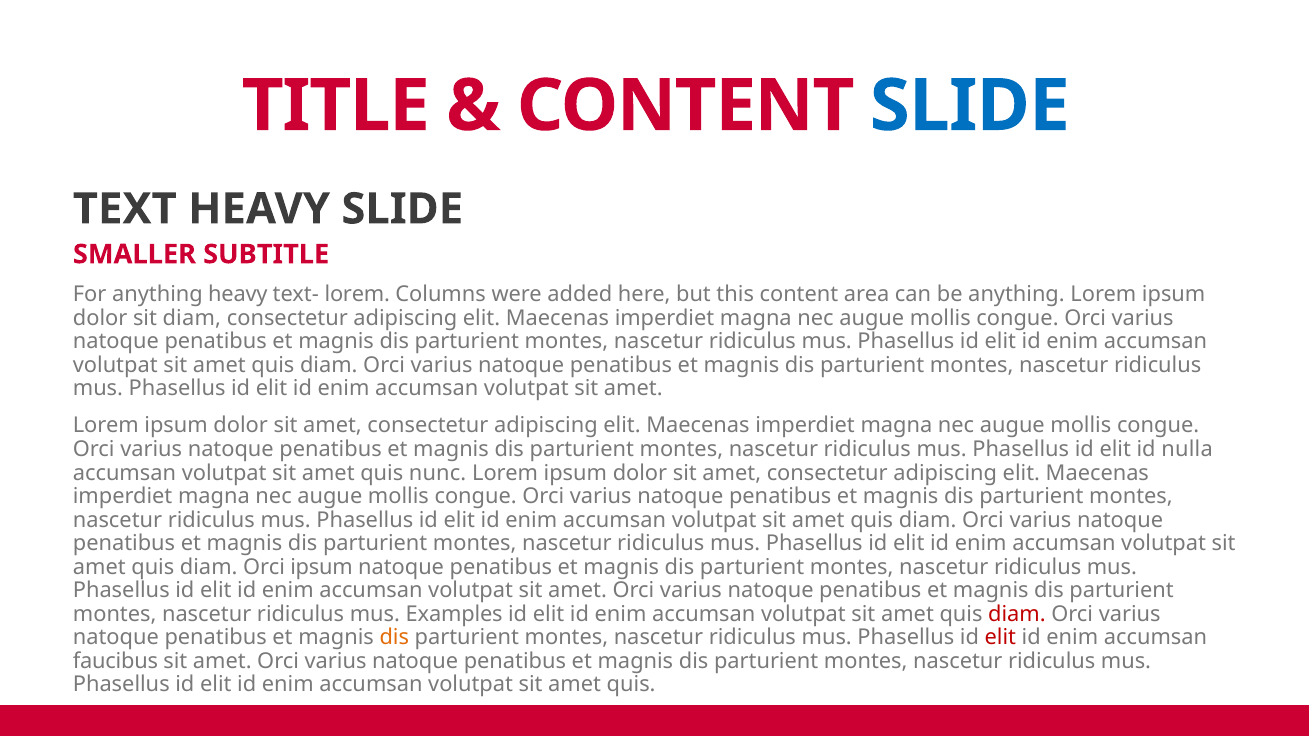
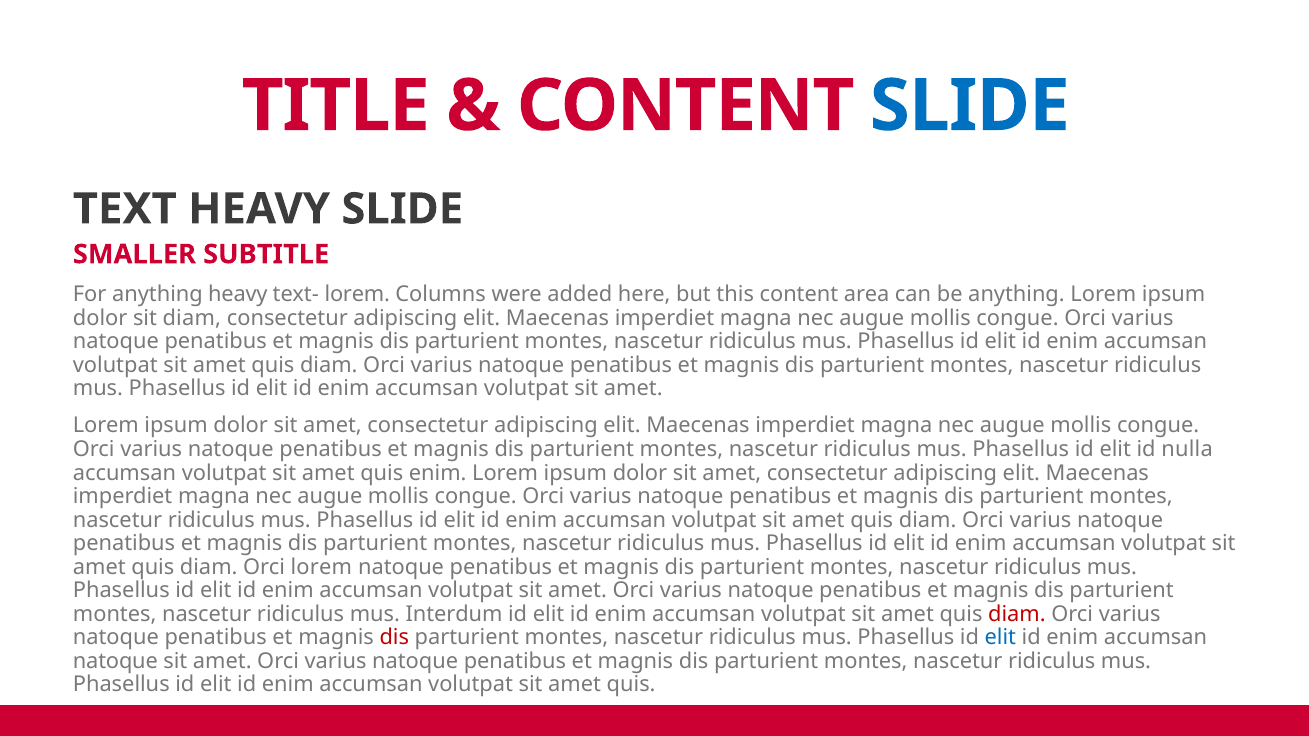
quis nunc: nunc -> enim (438, 473)
Orci ipsum: ipsum -> lorem (321, 567)
Examples: Examples -> Interdum (454, 614)
dis colour: orange -> red (394, 638)
elit colour: red -> blue (1000, 638)
faucibus: faucibus -> natoque (115, 661)
